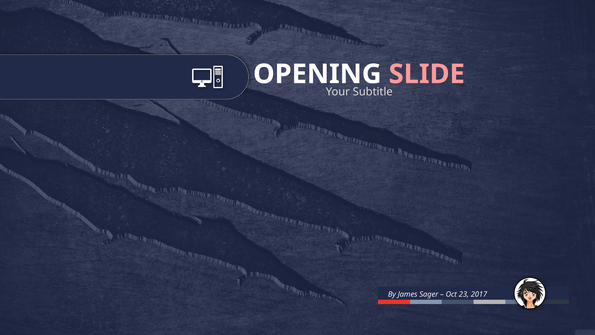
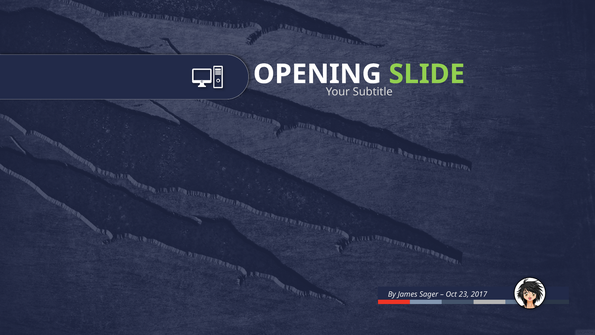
SLIDE colour: pink -> light green (427, 74)
